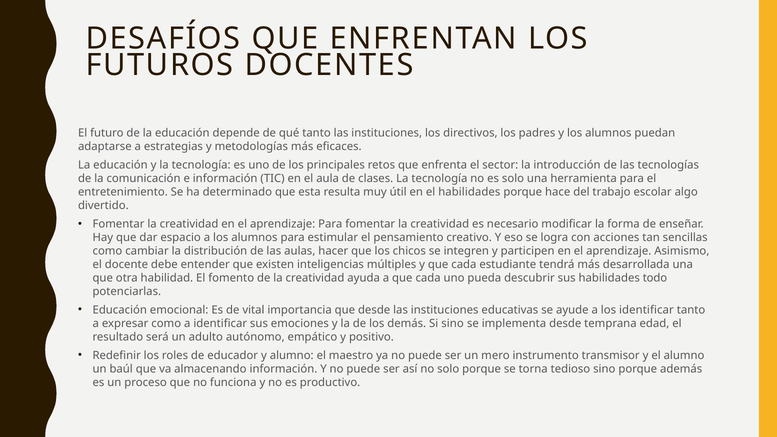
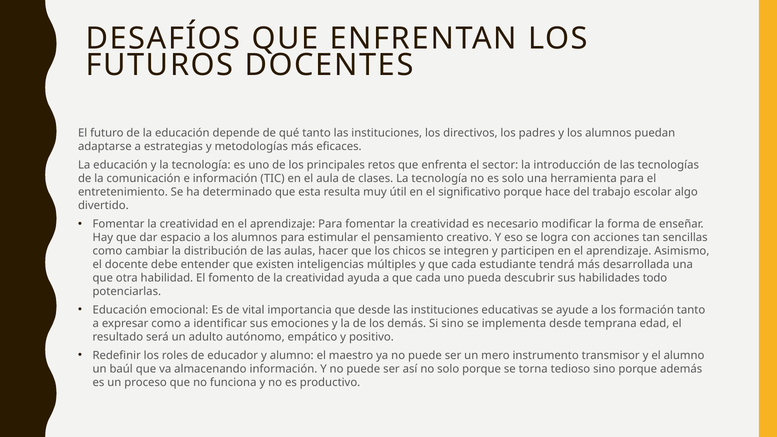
el habilidades: habilidades -> significativo (469, 192)
los identificar: identificar -> formación (646, 310)
